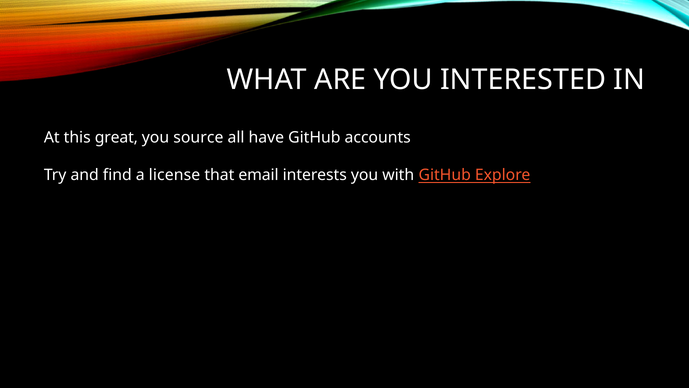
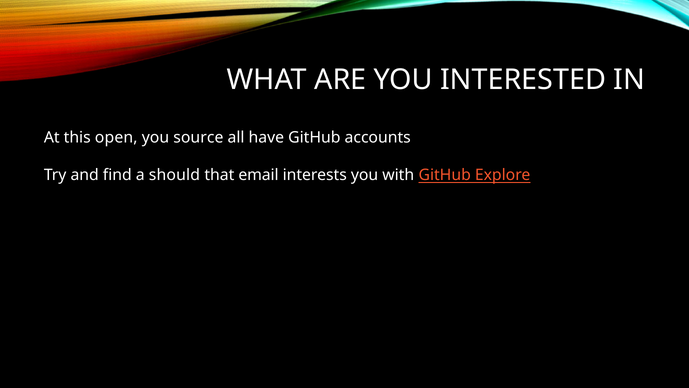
great: great -> open (116, 137)
license: license -> should (174, 175)
